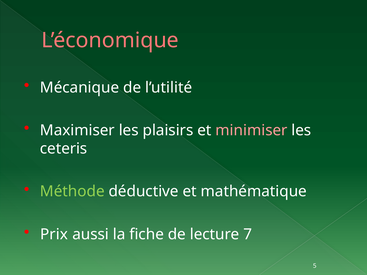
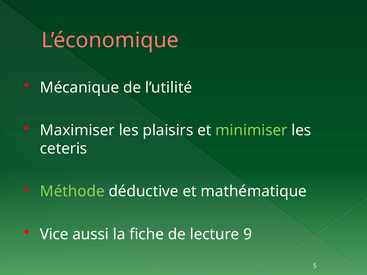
minimiser colour: pink -> light green (251, 130)
Prix: Prix -> Vice (54, 234)
7: 7 -> 9 (248, 234)
